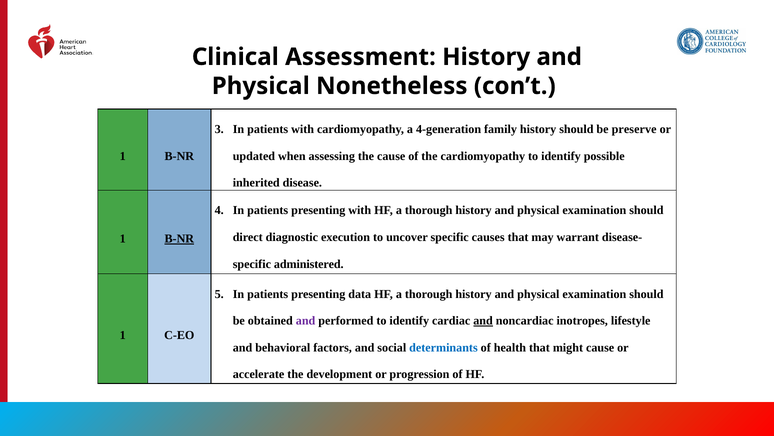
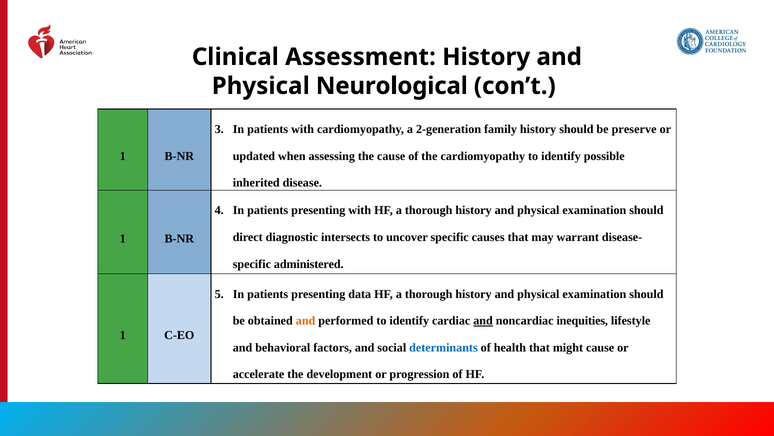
Nonetheless: Nonetheless -> Neurological (392, 86)
4-generation: 4-generation -> 2-generation (449, 129)
execution: execution -> intersects (346, 237)
B-NR underline: present -> none (179, 238)
and colour: purple -> orange (306, 320)
inotropes: inotropes -> inequities (582, 320)
